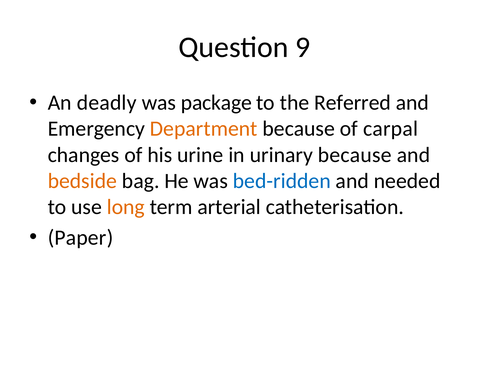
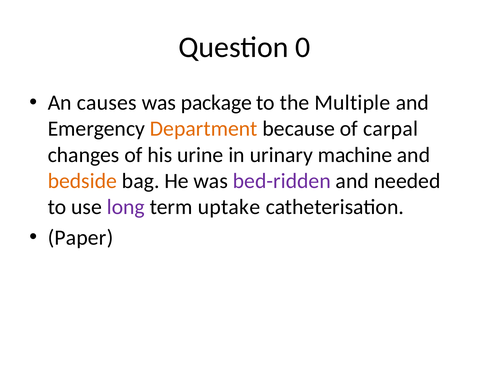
9: 9 -> 0 (303, 47)
deadly: deadly -> causes (107, 103)
Referred: Referred -> Multiple (352, 103)
urinary because: because -> machine (355, 155)
bed-ridden colour: blue -> purple (282, 181)
long colour: orange -> purple (126, 207)
arterial: arterial -> uptake (229, 207)
